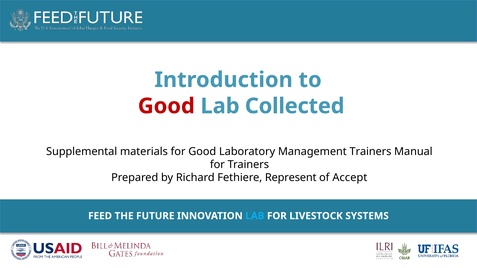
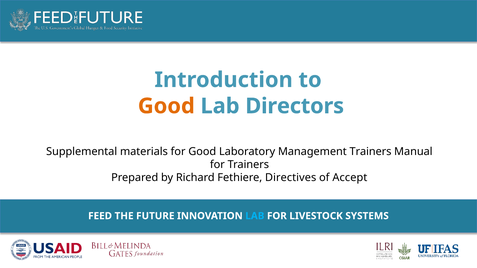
Good colour: red -> orange (166, 106)
Collected: Collected -> Directors (295, 106)
Represent: Represent -> Directives (291, 178)
